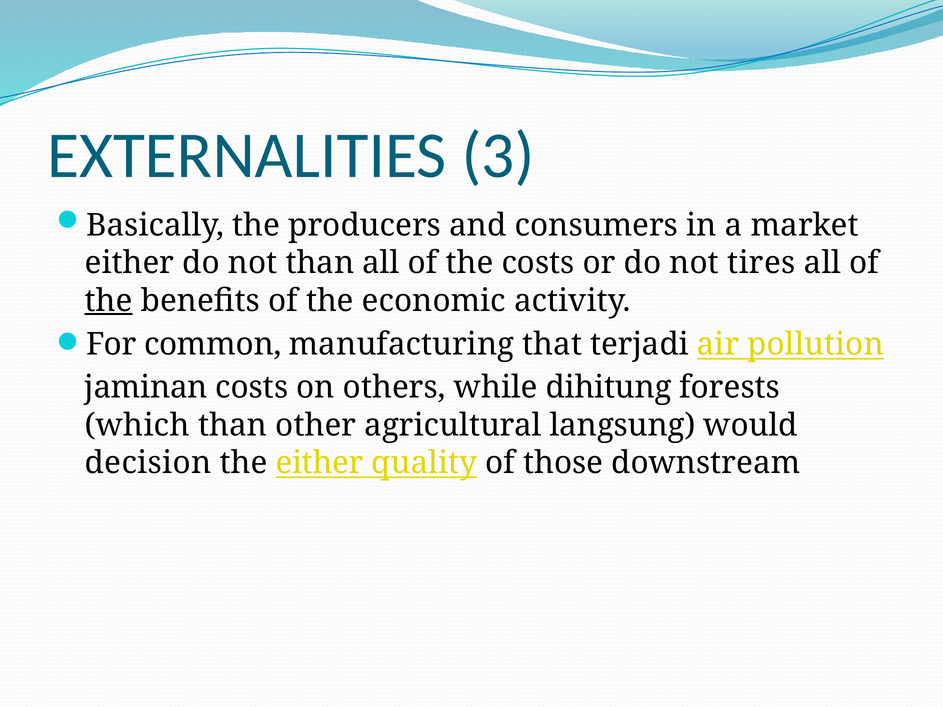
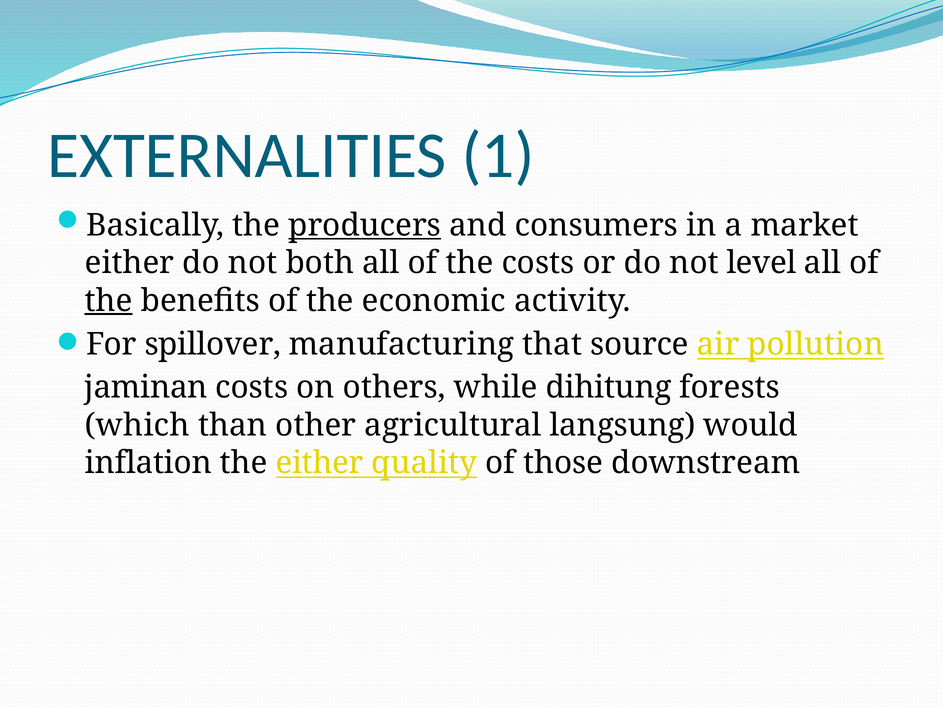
3: 3 -> 1 (498, 156)
producers underline: none -> present (365, 225)
not than: than -> both (320, 263)
tires: tires -> level (762, 263)
common: common -> spillover (213, 345)
terjadi: terjadi -> source (640, 345)
decision: decision -> inflation (148, 463)
